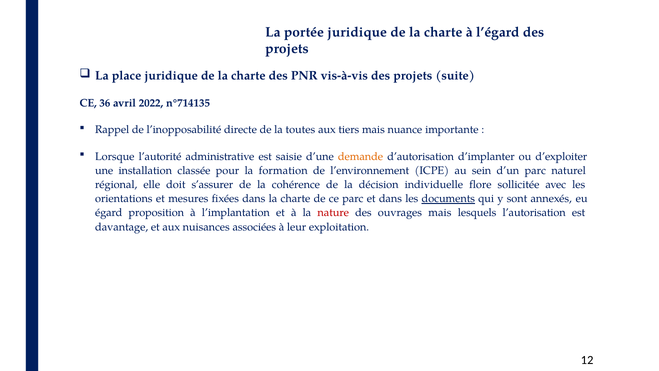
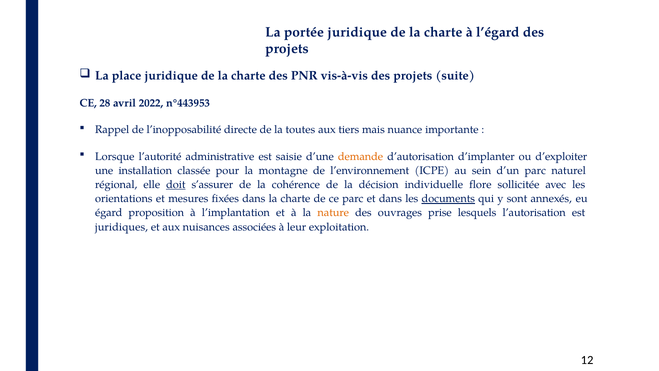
36: 36 -> 28 (105, 103)
n°714135: n°714135 -> n°443953 (188, 103)
formation: formation -> montagne (283, 170)
doit underline: none -> present (176, 185)
nature colour: red -> orange (333, 213)
ouvrages mais: mais -> prise (440, 213)
davantage: davantage -> juridiques (122, 227)
